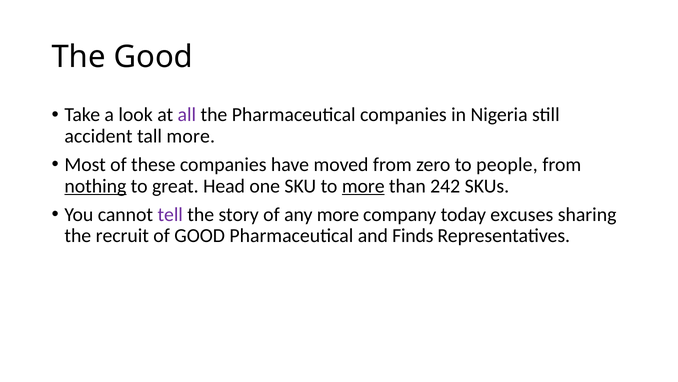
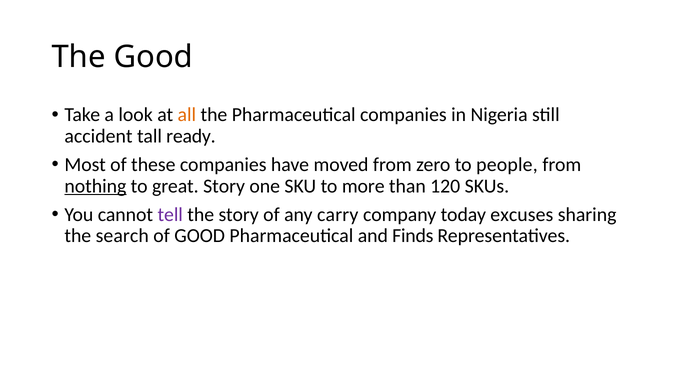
all colour: purple -> orange (187, 115)
tall more: more -> ready (191, 136)
great Head: Head -> Story (224, 186)
more underline: present -> none (363, 186)
242: 242 -> 120 (445, 186)
any more: more -> carry (338, 214)
recruit: recruit -> search (122, 236)
